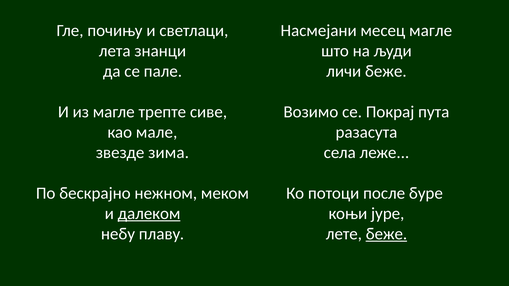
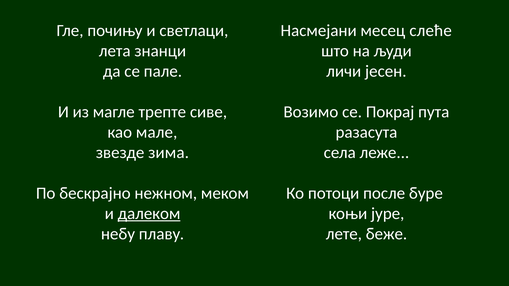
месец магле: магле -> слеће (431, 31)
личи беже: беже -> јесен (386, 71)
беже underline: present -> none (386, 234)
